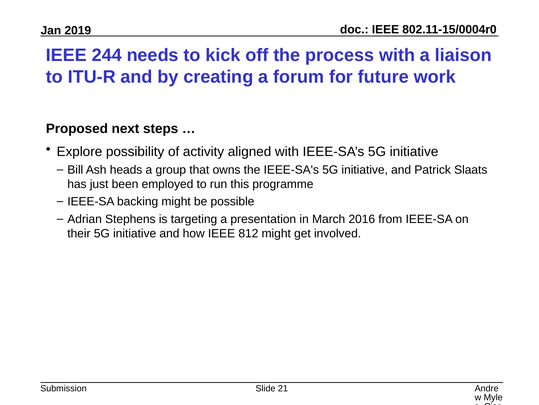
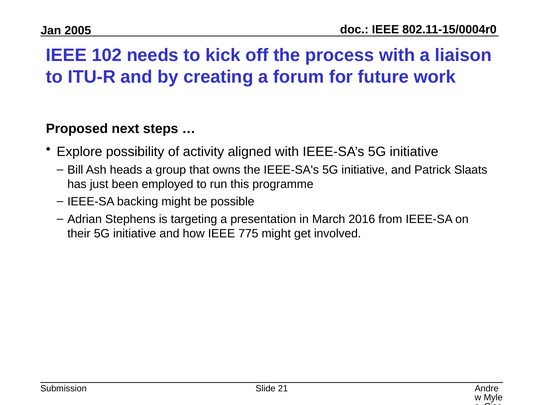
2019: 2019 -> 2005 (78, 31)
244: 244 -> 102 (107, 55)
812: 812 -> 775 (248, 233)
